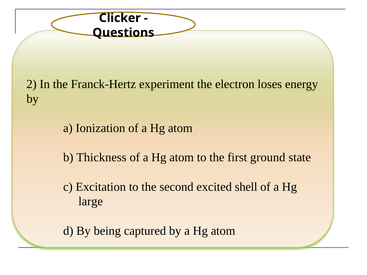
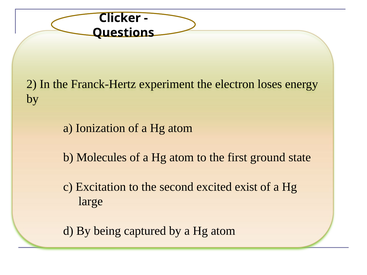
Thickness: Thickness -> Molecules (102, 158)
shell: shell -> exist (246, 187)
